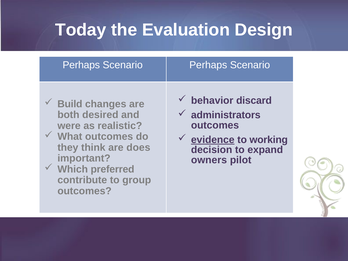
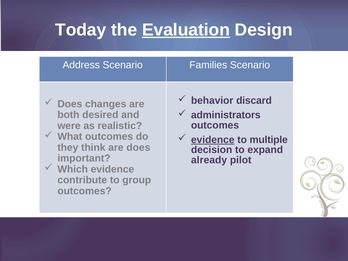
Evaluation underline: none -> present (186, 30)
Perhaps: Perhaps -> Address (81, 65)
Scenario Perhaps: Perhaps -> Families (208, 65)
Build: Build -> Does (70, 104)
working: working -> multiple (269, 140)
owners: owners -> already (209, 160)
Which preferred: preferred -> evidence (112, 169)
